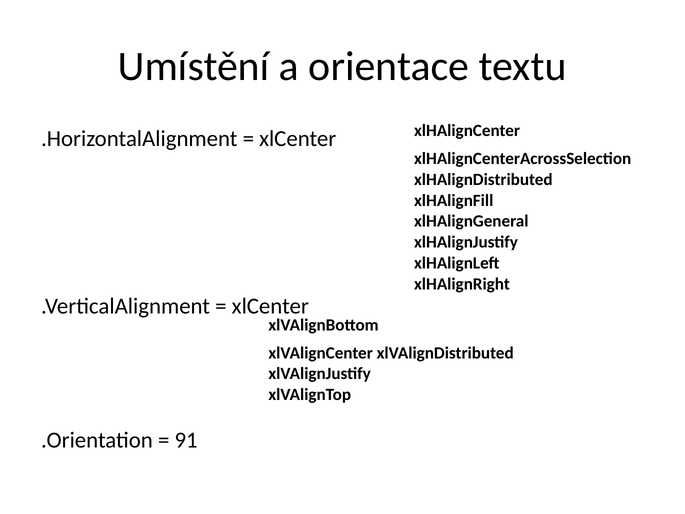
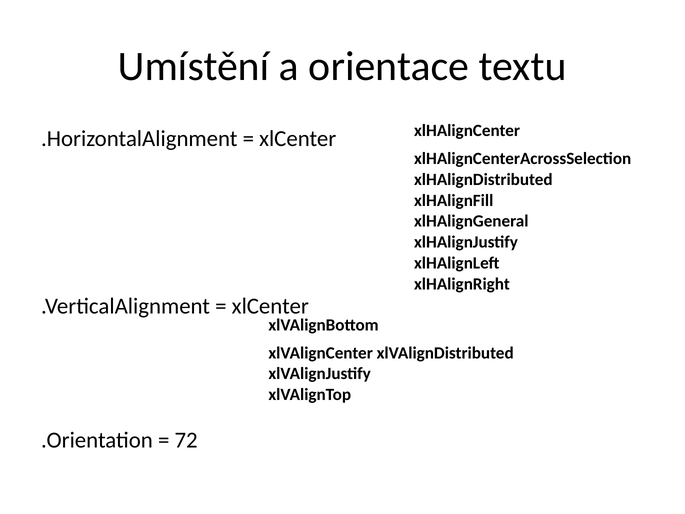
91: 91 -> 72 (186, 440)
